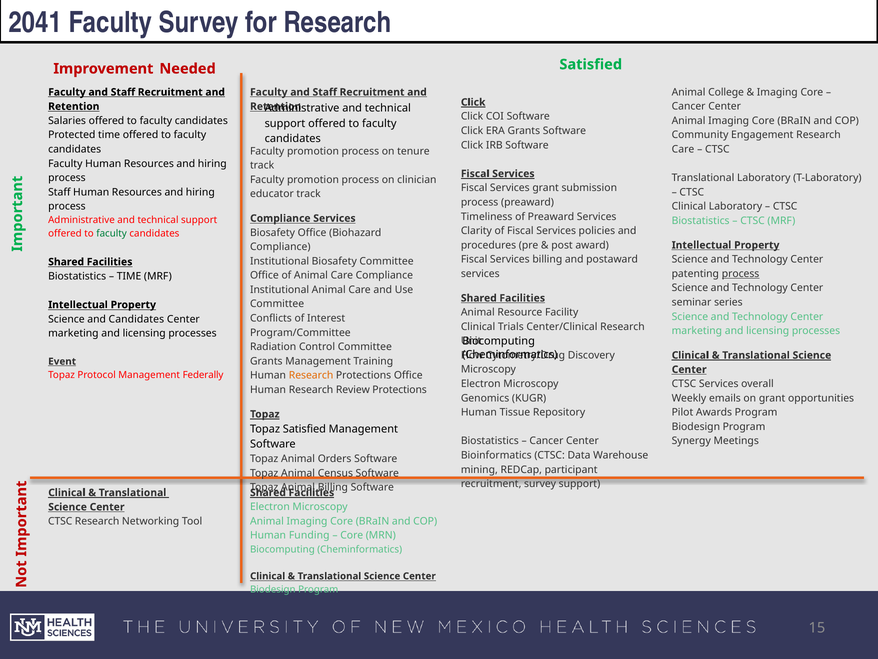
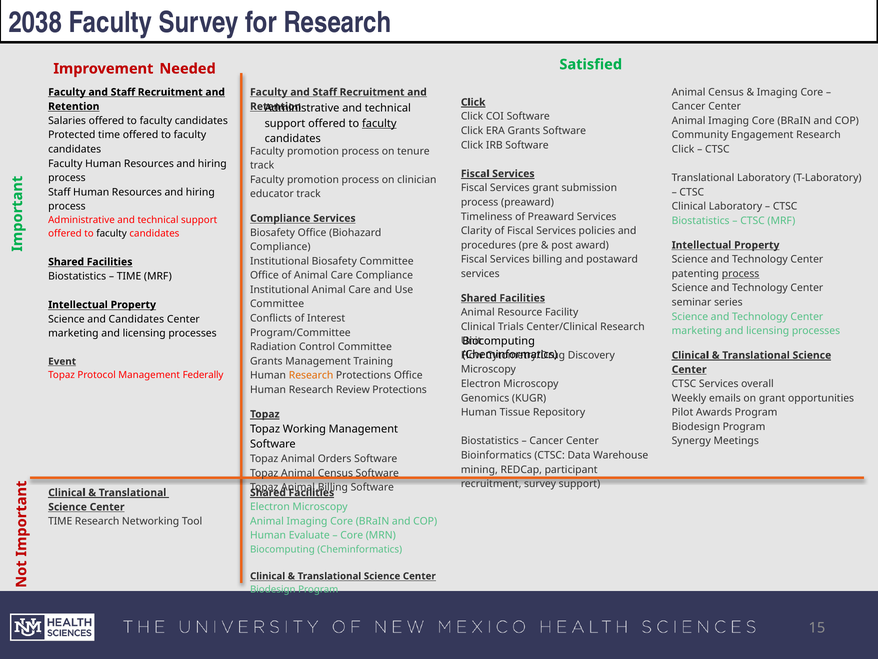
2041: 2041 -> 2038 (35, 22)
College: College -> Census (726, 92)
faculty underline: none -> present (379, 123)
Care: Care -> Click (683, 149)
faculty colour: green -> black (112, 233)
Topaz Satisfied: Satisfied -> Working (304, 429)
CTSC: CTSC -> TIME (60, 521)
Funding: Funding -> Evaluate (309, 535)
